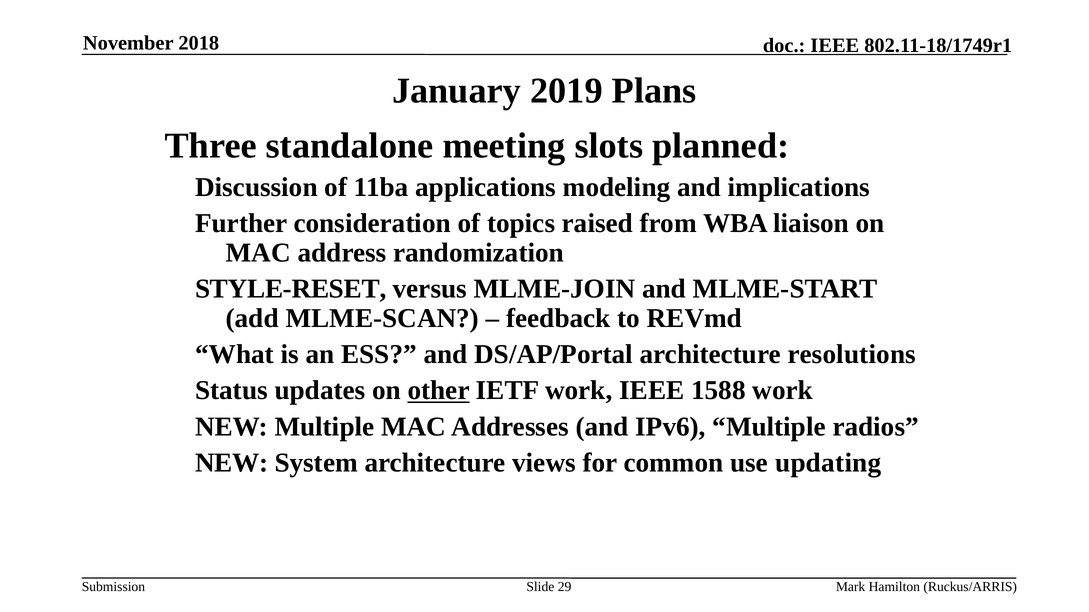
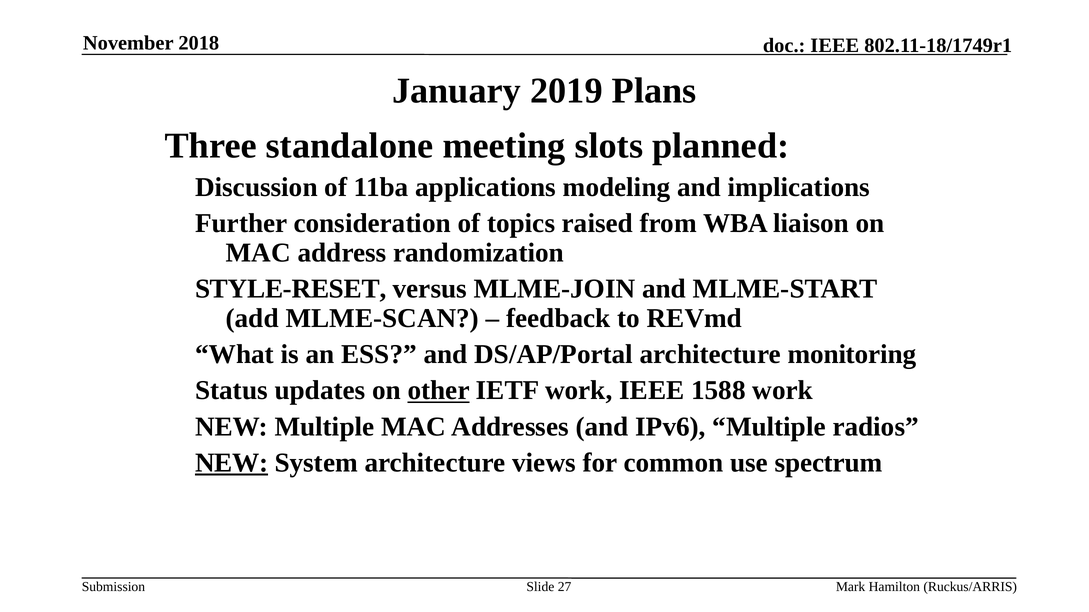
resolutions: resolutions -> monitoring (852, 355)
NEW underline: none -> present (232, 463)
updating: updating -> spectrum (829, 463)
29: 29 -> 27 (565, 587)
